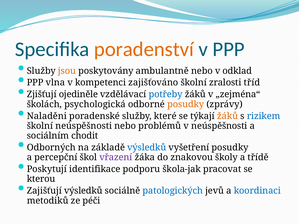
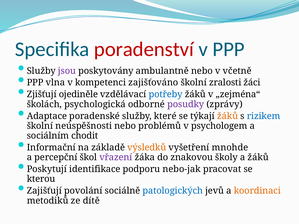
poradenství colour: orange -> red (144, 49)
jsou colour: orange -> purple (67, 71)
odklad: odklad -> včetně (237, 71)
tříd: tříd -> žáci (252, 83)
posudky colour: orange -> purple (186, 104)
Naladěni: Naladěni -> Adaptace (47, 116)
v neúspěšnosti: neúspěšnosti -> psychologem (219, 126)
Odborných: Odborných -> Informační (51, 148)
výsledků colour: blue -> orange (147, 148)
vyšetření posudky: posudky -> mnohde (230, 148)
a třídě: třídě -> žáků (258, 158)
škola-jak: škola-jak -> nebo-jak (182, 169)
Zajišťují výsledků: výsledků -> povolání (83, 191)
koordinaci colour: blue -> orange (257, 191)
péči: péči -> dítě (91, 201)
